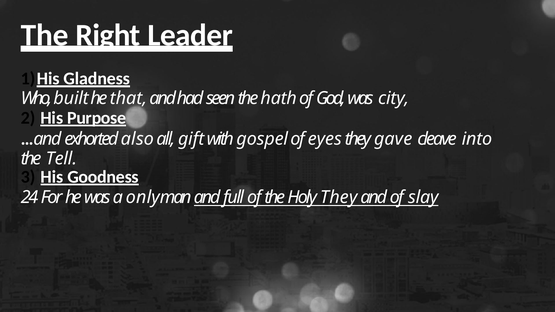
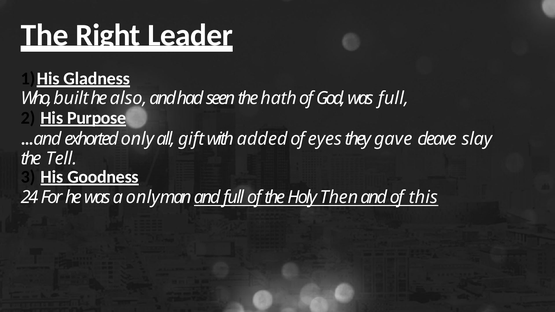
that: that -> also (129, 98)
was city: city -> full (394, 98)
exhorted also: also -> only (138, 139)
gospel: gospel -> added (262, 139)
into: into -> slay (477, 139)
Holy They: They -> Then (339, 198)
slay: slay -> this (423, 198)
